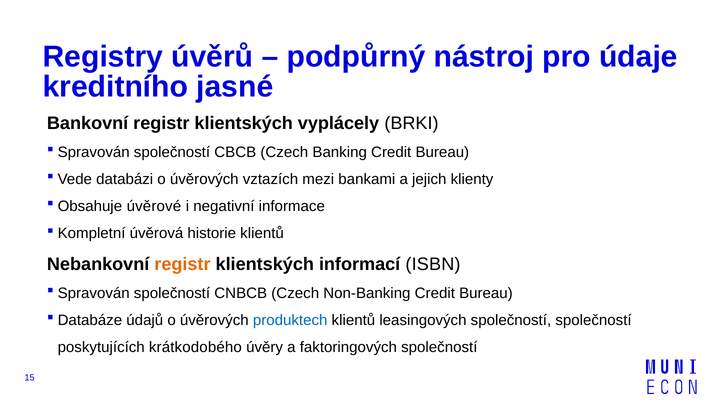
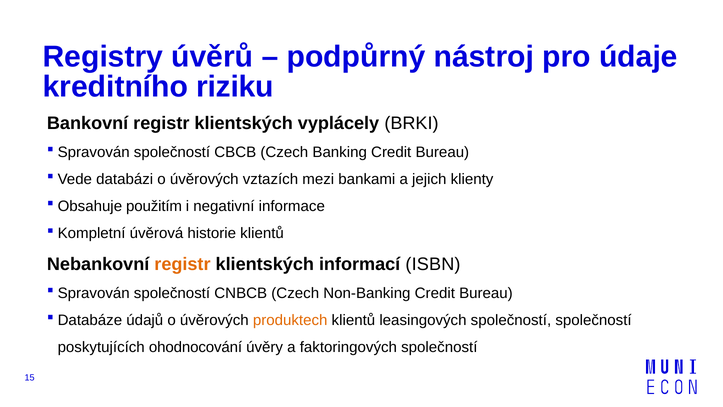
jasné: jasné -> riziku (235, 87)
úvěrové: úvěrové -> použitím (154, 206)
produktech colour: blue -> orange (290, 320)
krátkodobého: krátkodobého -> ohodnocování (196, 347)
